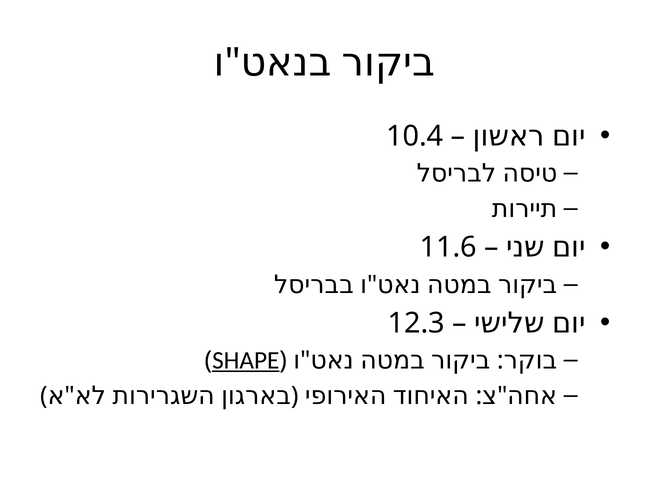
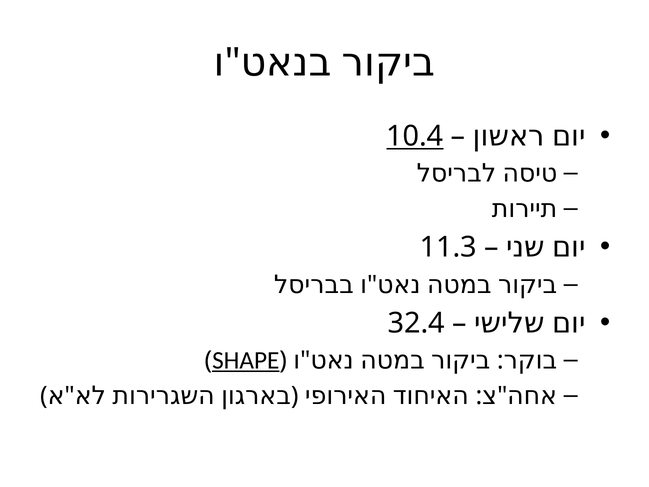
10.4 underline: none -> present (415, 136)
11.6: 11.6 -> 11.3 (448, 247)
12.3: 12.3 -> 32.4 (416, 323)
